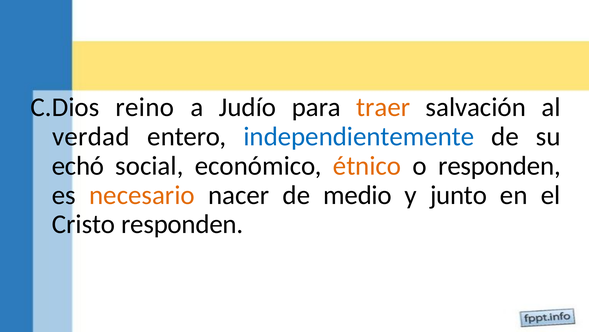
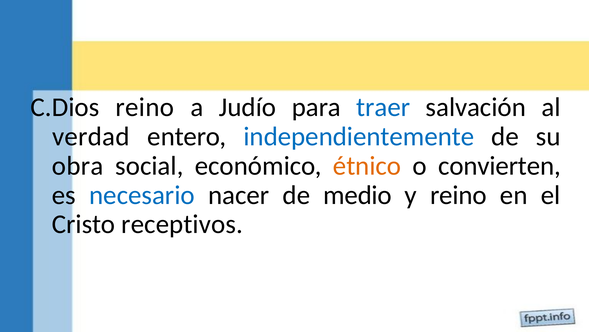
traer colour: orange -> blue (383, 107)
echó: echó -> obra (78, 165)
o responden: responden -> convierten (499, 165)
necesario colour: orange -> blue (142, 195)
y junto: junto -> reino (458, 195)
Cristo responden: responden -> receptivos (182, 224)
